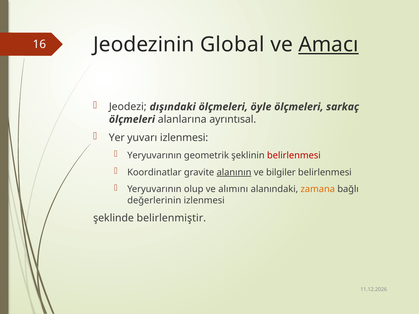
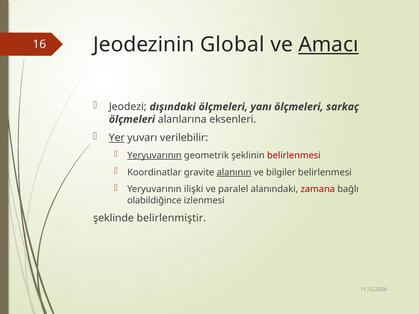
öyle: öyle -> yanı (261, 107)
ayrıntısal: ayrıntısal -> eksenleri (233, 119)
Yer underline: none -> present (117, 138)
yuvarı izlenmesi: izlenmesi -> verilebilir (184, 138)
Yeryuvarının underline: none -> present (154, 155)
olup: olup -> ilişki (194, 189)
alımını: alımını -> paralel (233, 189)
zamana colour: orange -> red (318, 189)
değerlerinin: değerlerinin -> olabildiğince (154, 201)
